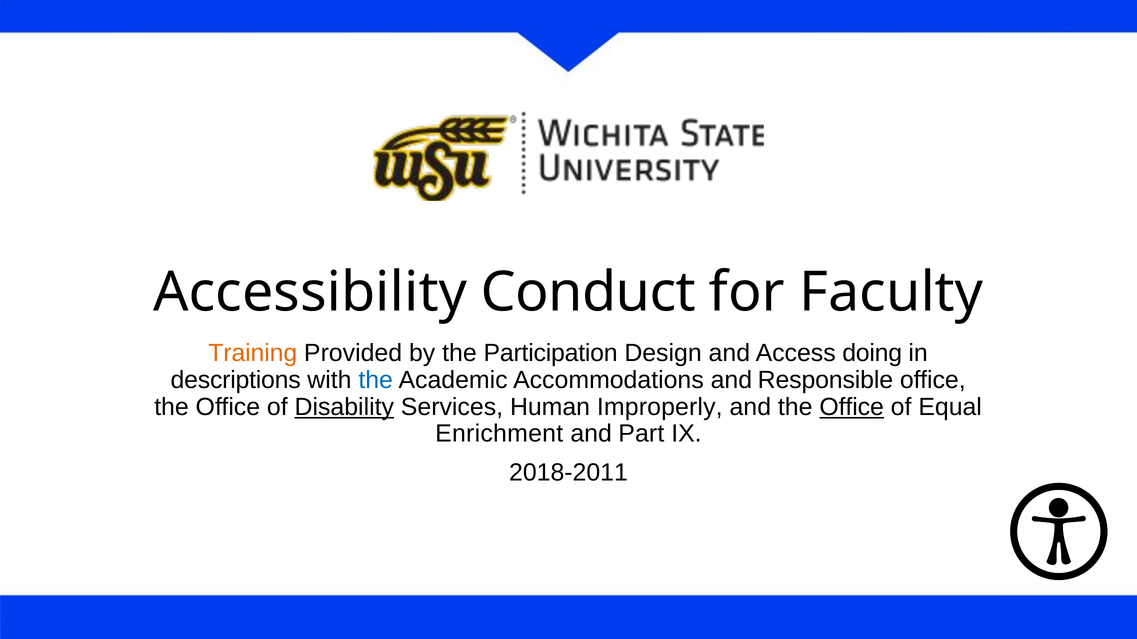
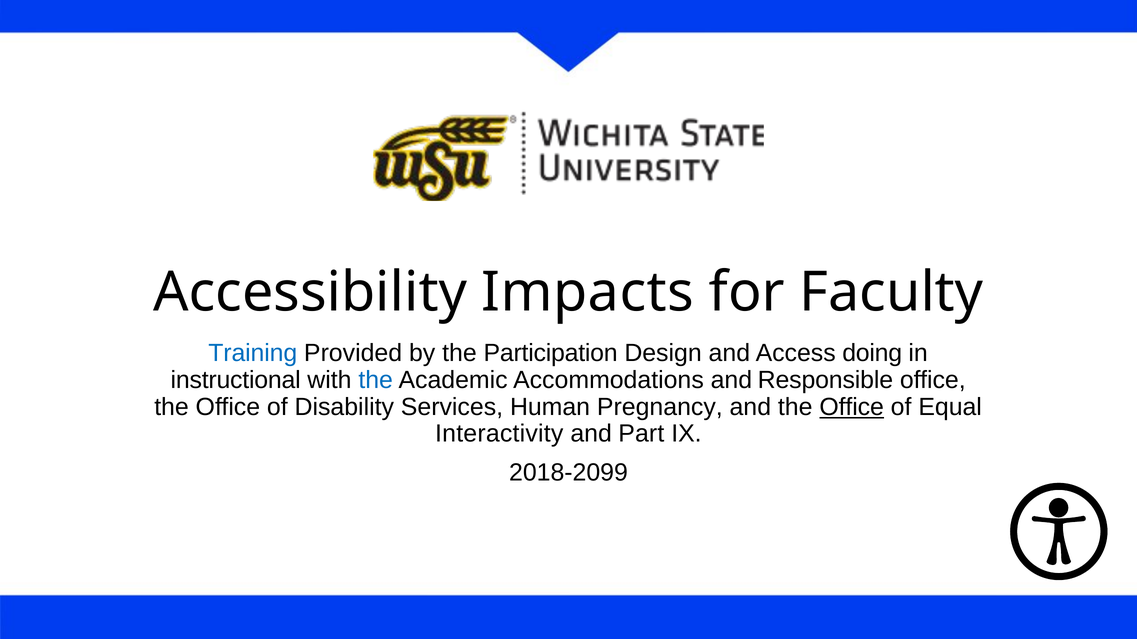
Conduct: Conduct -> Impacts (588, 293)
Training colour: orange -> blue (253, 353)
descriptions: descriptions -> instructional (236, 380)
Disability underline: present -> none (344, 407)
Improperly: Improperly -> Pregnancy (660, 407)
Enrichment: Enrichment -> Interactivity (499, 434)
2018-2011: 2018-2011 -> 2018-2099 (568, 473)
